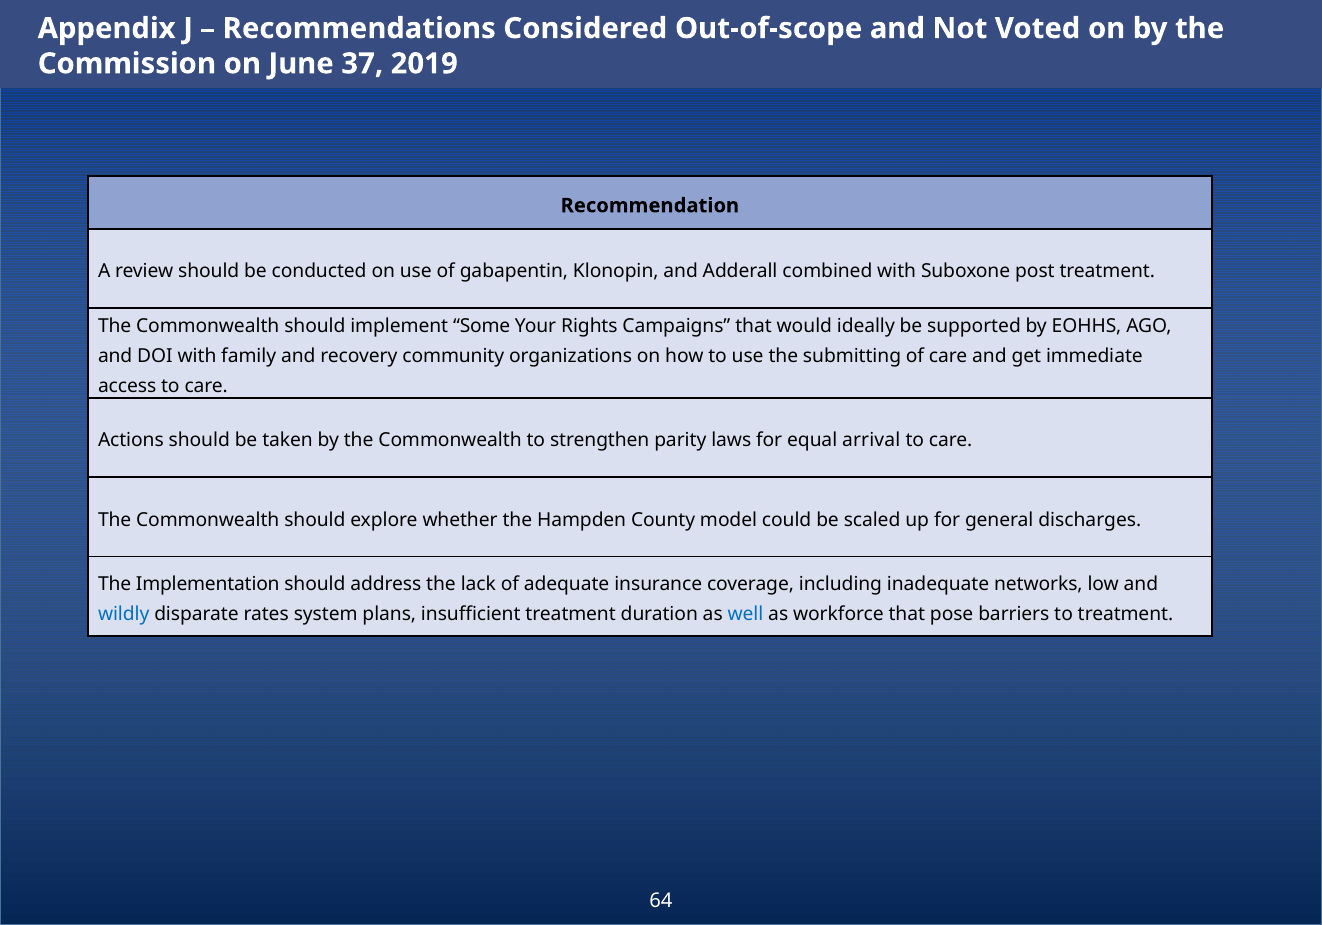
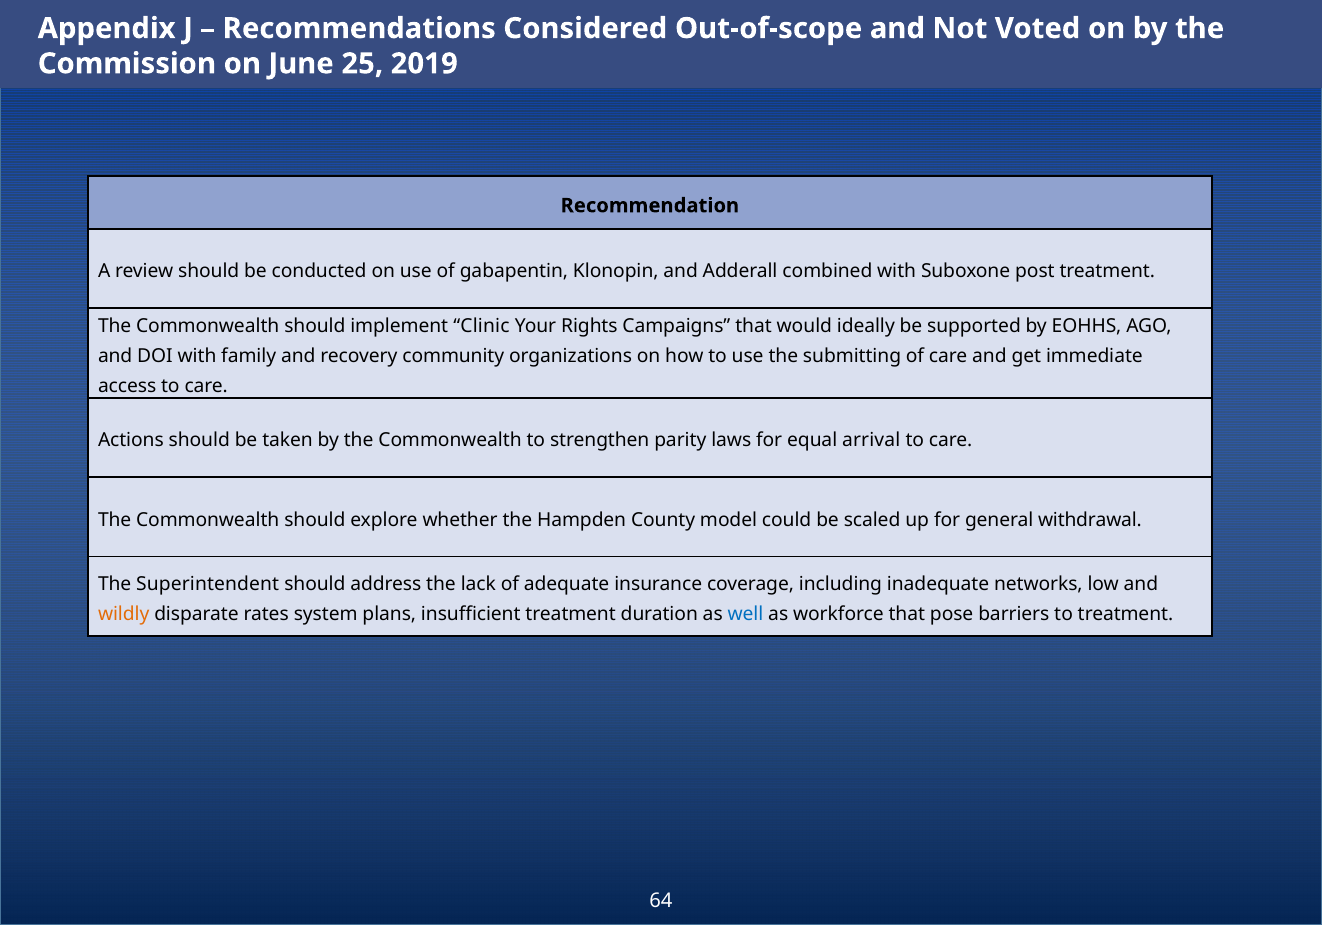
37: 37 -> 25 (362, 64)
Some: Some -> Clinic (482, 326)
discharges: discharges -> withdrawal (1090, 520)
Implementation: Implementation -> Superintendent (208, 584)
wildly colour: blue -> orange (124, 614)
